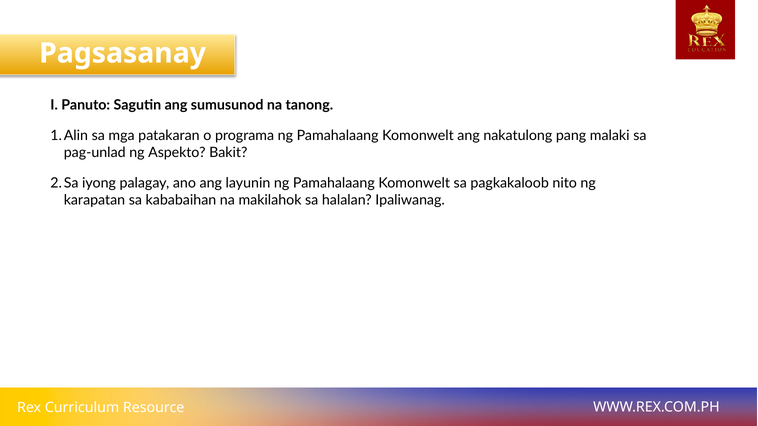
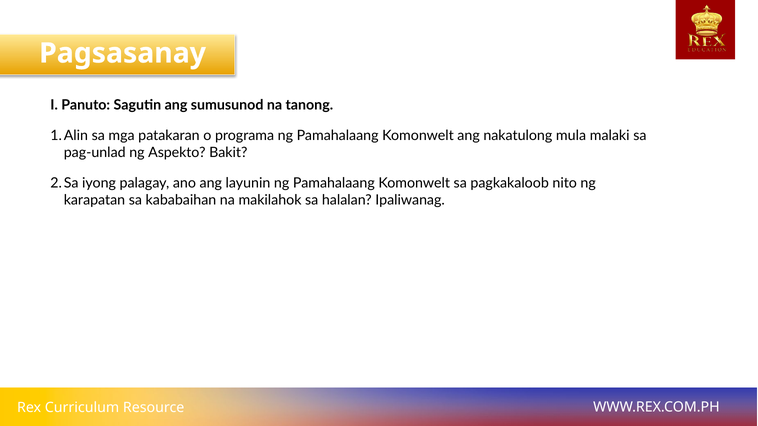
pang: pang -> mula (571, 136)
